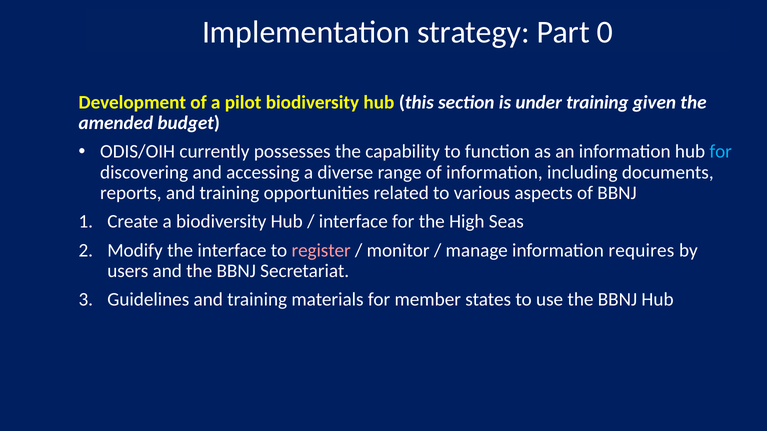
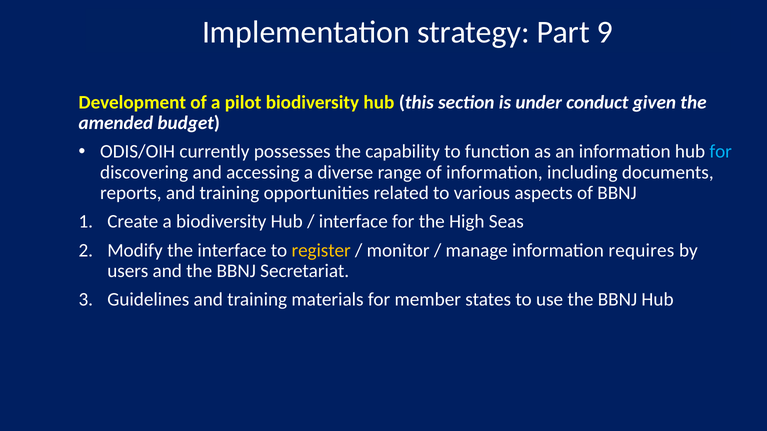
0: 0 -> 9 (605, 32)
under training: training -> conduct (597, 102)
register colour: pink -> yellow (321, 251)
